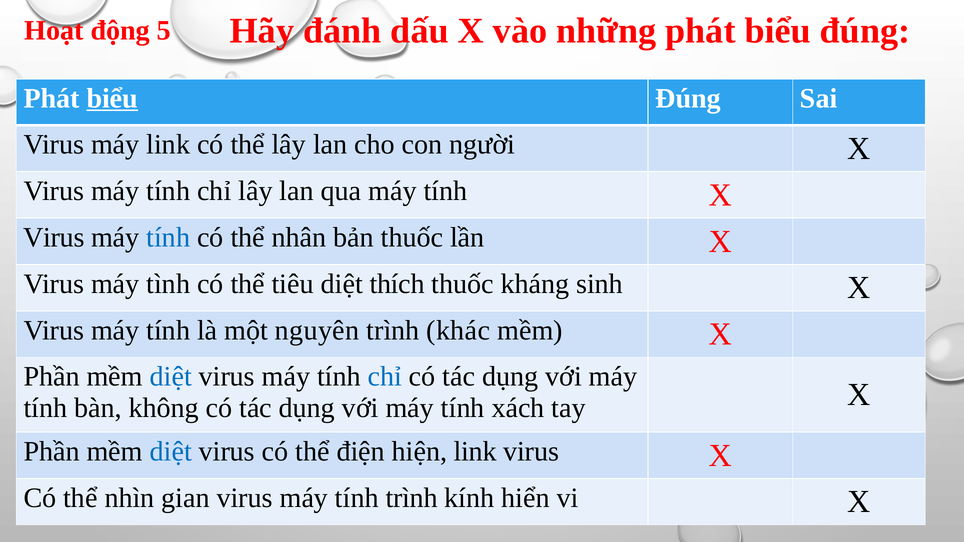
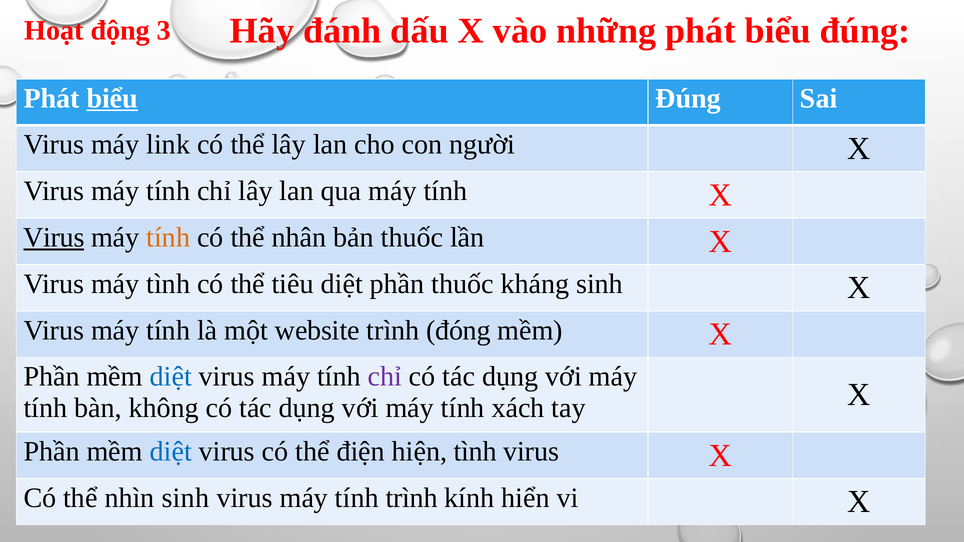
5: 5 -> 3 (164, 31)
Virus underline: none -> present (54, 238)
tính colour: blue -> orange (168, 238)
diệt thích: thích -> phần (397, 284)
nguyên: nguyên -> website (317, 330)
khác: khác -> đóng (459, 330)
chỉ colour: blue -> purple (385, 377)
hiện link: link -> tình (475, 452)
nhìn gian: gian -> sinh (185, 498)
